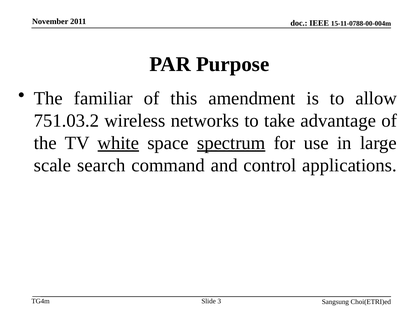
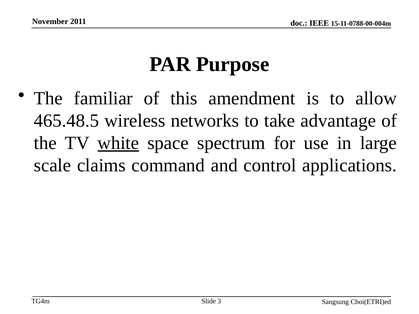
751.03.2: 751.03.2 -> 465.48.5 (67, 121)
spectrum underline: present -> none (231, 143)
search: search -> claims (101, 165)
